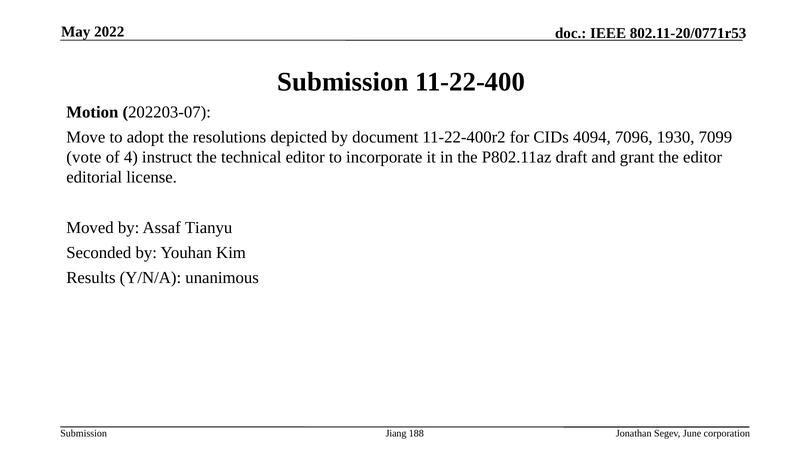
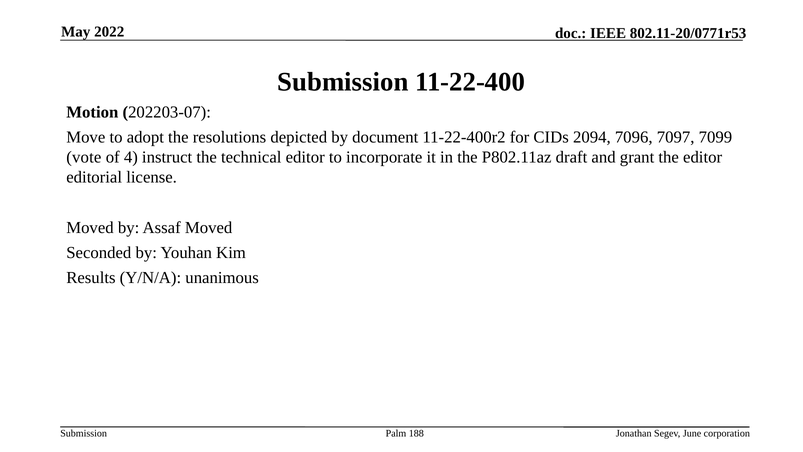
4094: 4094 -> 2094 (592, 137)
1930: 1930 -> 7097 (676, 137)
Assaf Tianyu: Tianyu -> Moved (209, 228)
Jiang: Jiang -> Palm (396, 433)
